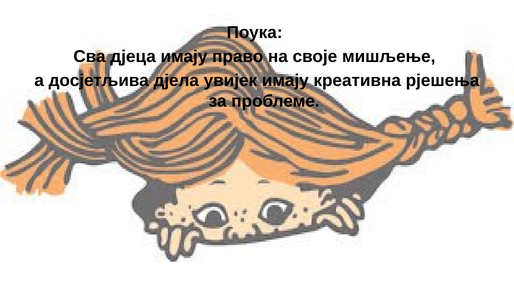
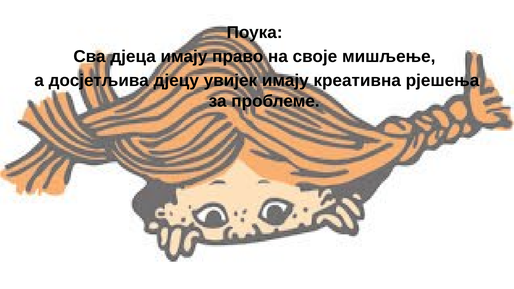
дјела: дјела -> дјецу (176, 81)
